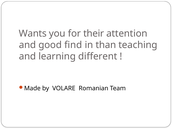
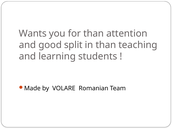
for their: their -> than (94, 33)
find: find -> split (73, 45)
different: different -> students (98, 56)
